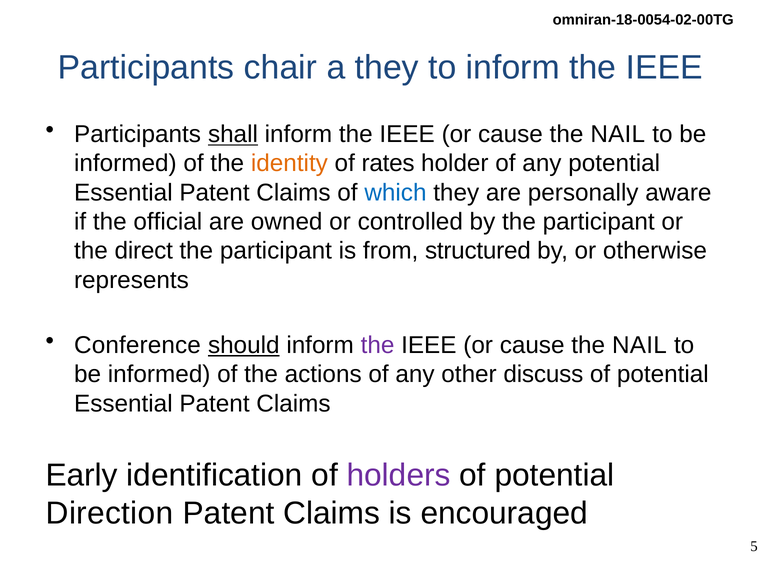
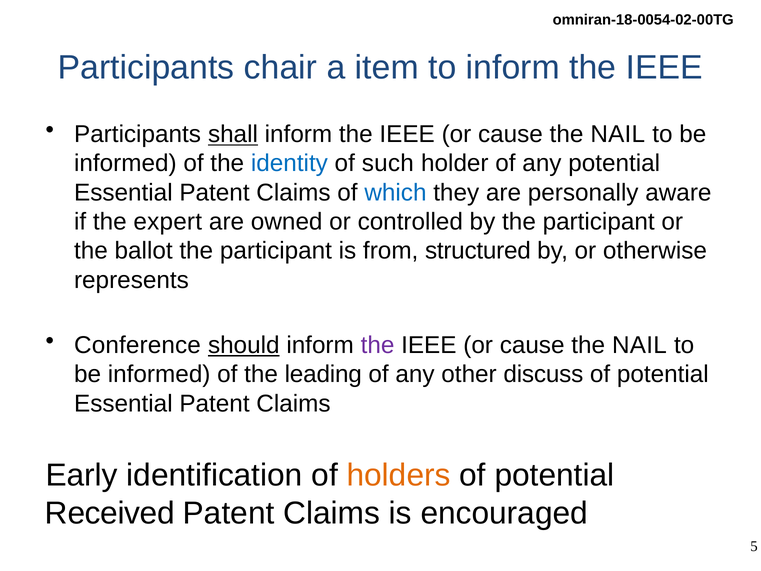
a they: they -> item (387, 68)
identity colour: orange -> blue (289, 163)
rates: rates -> such (388, 163)
official: official -> expert (168, 222)
direct: direct -> ballot (144, 251)
actions: actions -> leading (323, 374)
holders colour: purple -> orange (399, 475)
Direction: Direction -> Received (110, 513)
